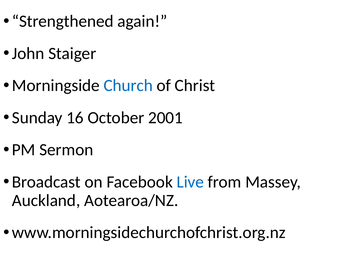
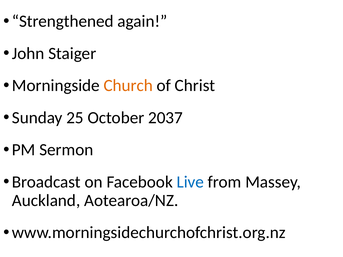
Church colour: blue -> orange (128, 86)
16: 16 -> 25 (75, 118)
2001: 2001 -> 2037 (165, 118)
